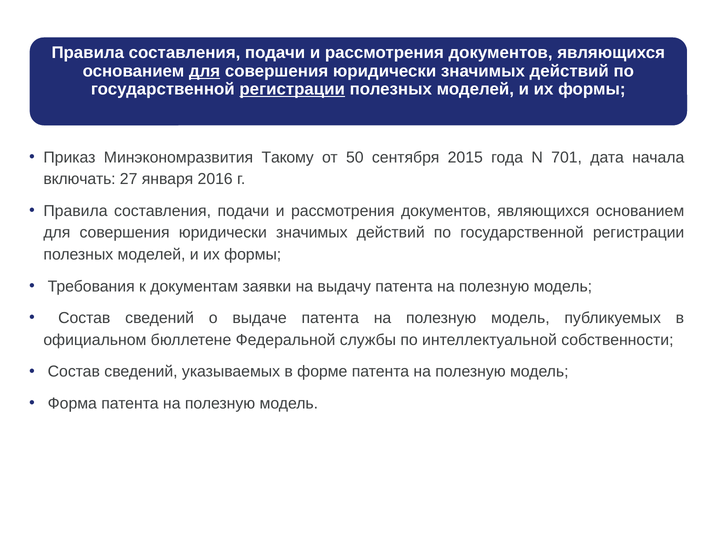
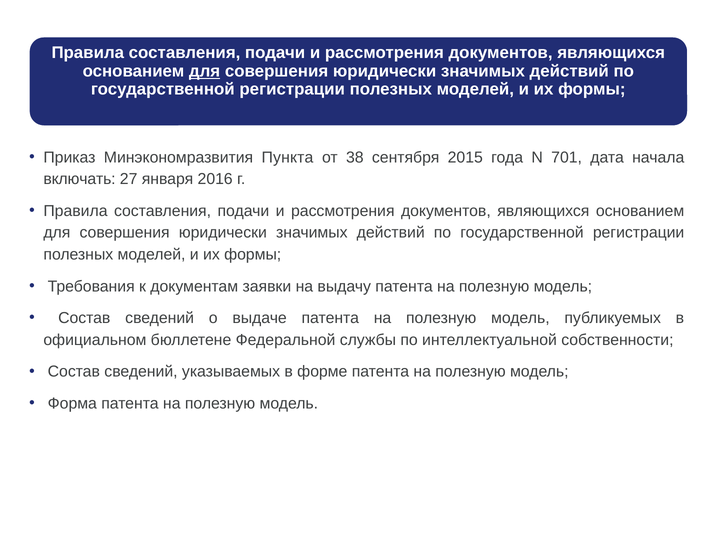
регистрации underline: present -> none (292, 89)
Такому: Такому -> Пункта (287, 157)
50: 50 -> 38 (355, 157)
